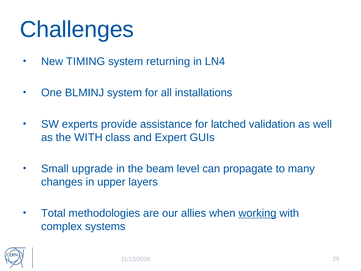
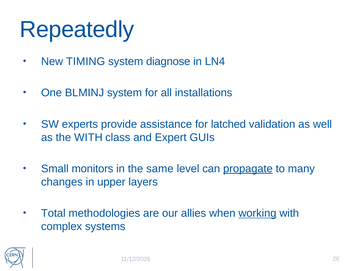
Challenges: Challenges -> Repeatedly (77, 29)
returning: returning -> diagnose (168, 61)
upgrade: upgrade -> monitors (92, 169)
beam: beam -> same (160, 169)
propagate underline: none -> present (248, 169)
